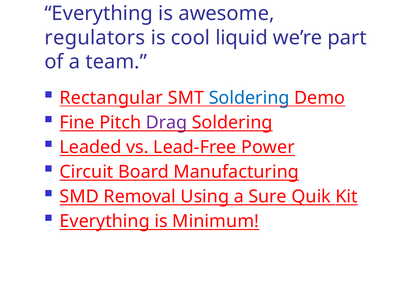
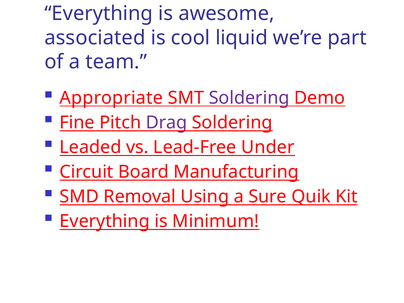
regulators: regulators -> associated (95, 38)
Rectangular: Rectangular -> Appropriate (111, 98)
Soldering colour: blue -> purple (249, 98)
Power: Power -> Under (268, 147)
